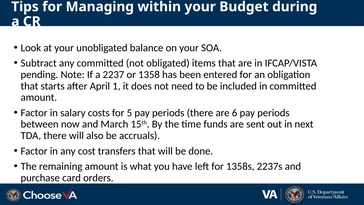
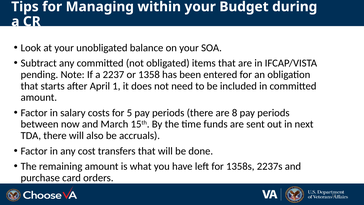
6: 6 -> 8 (235, 113)
